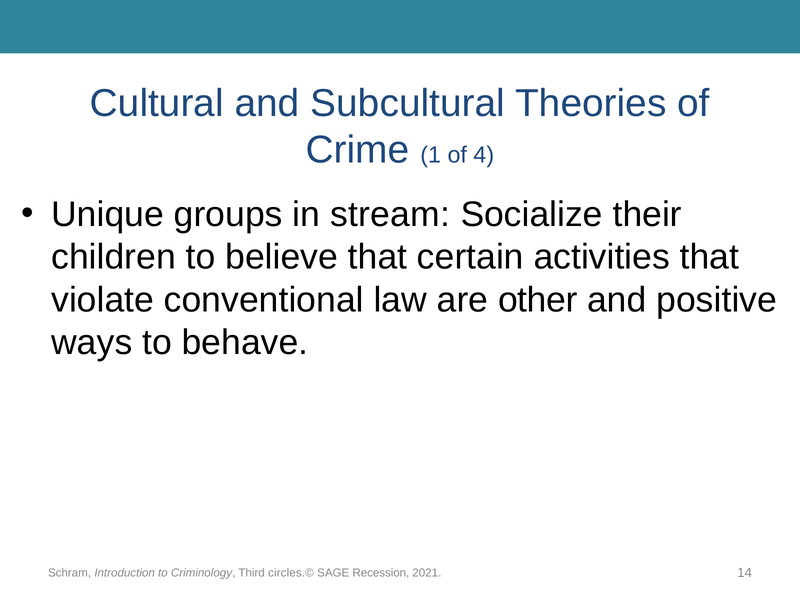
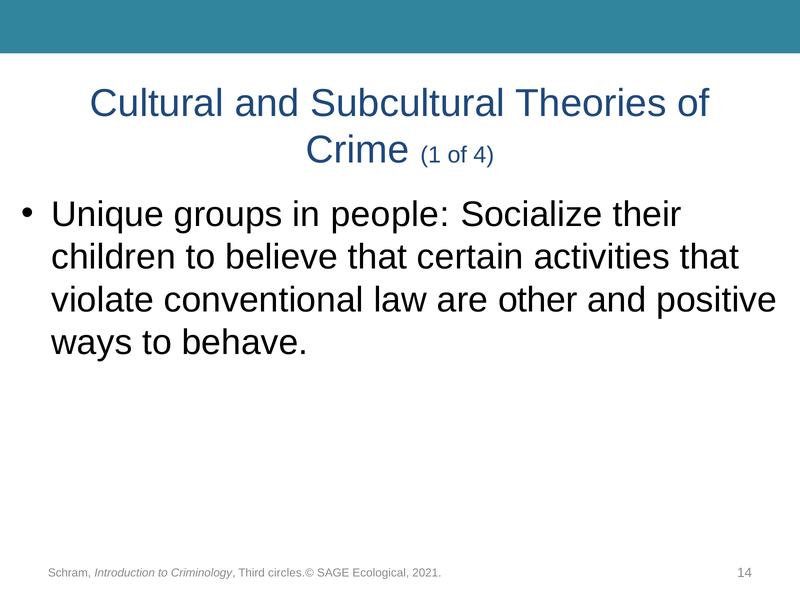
stream: stream -> people (390, 215)
Recession: Recession -> Ecological (381, 573)
